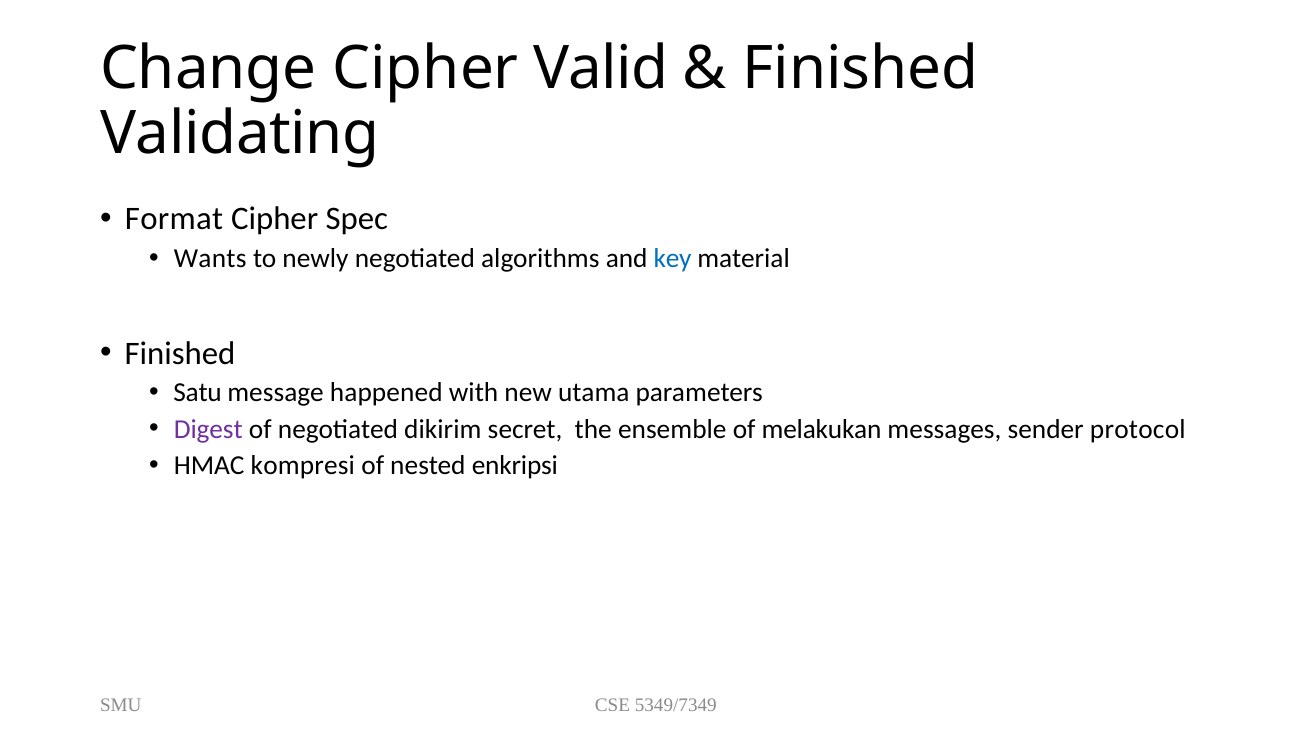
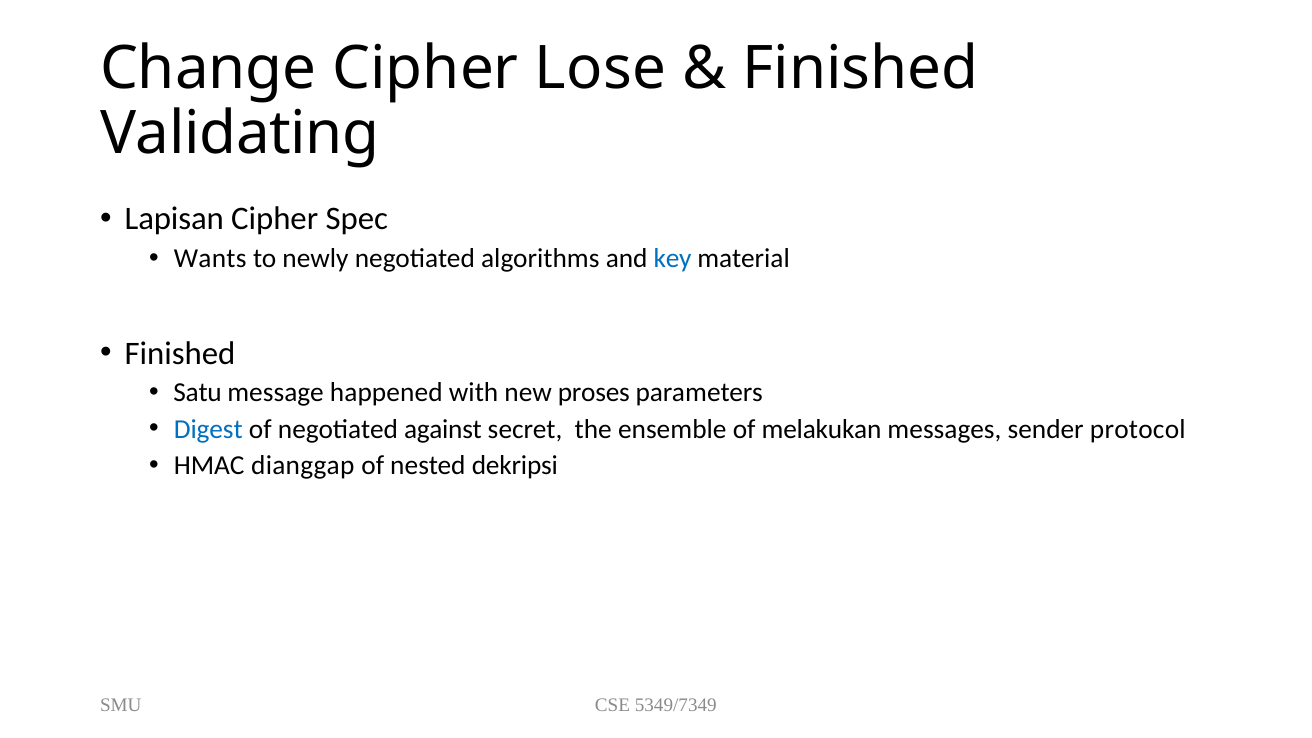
Valid: Valid -> Lose (601, 68)
Format: Format -> Lapisan (174, 219)
utama: utama -> proses (594, 393)
Digest colour: purple -> blue (208, 429)
dikirim: dikirim -> against (443, 429)
kompresi: kompresi -> dianggap (303, 465)
enkripsi: enkripsi -> dekripsi (515, 465)
